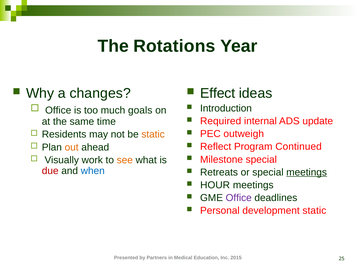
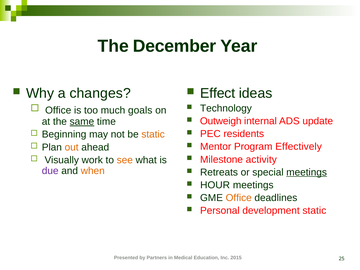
Rotations: Rotations -> December (174, 46)
Introduction: Introduction -> Technology (226, 108)
same underline: none -> present (82, 122)
Required: Required -> Outweigh (221, 121)
outweigh: outweigh -> residents (244, 134)
Residents: Residents -> Beginning (64, 134)
Reflect: Reflect -> Mentor (216, 147)
Continued: Continued -> Effectively (299, 147)
Milestone special: special -> activity (261, 159)
due colour: red -> purple (50, 171)
when colour: blue -> orange (93, 171)
Office colour: purple -> orange (239, 198)
